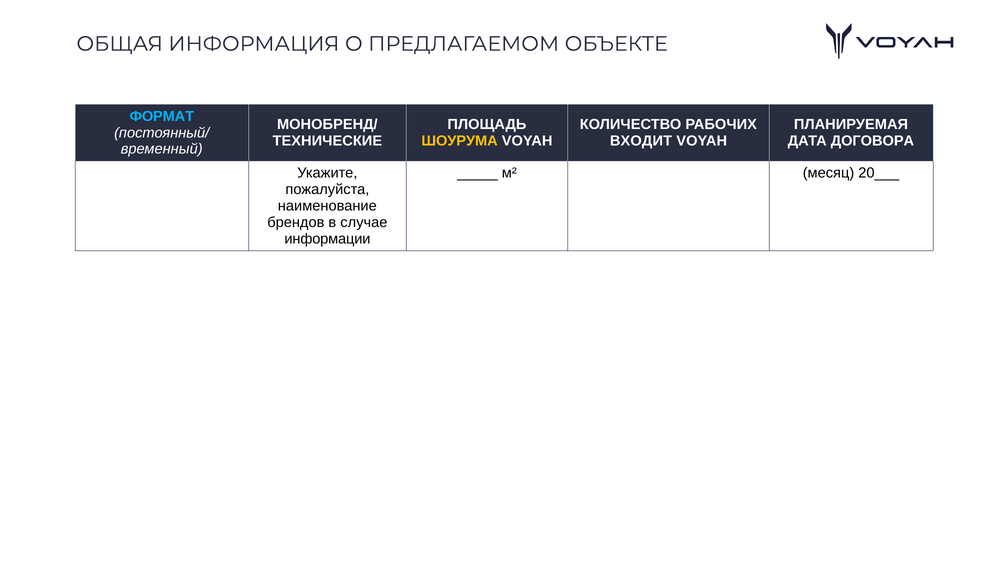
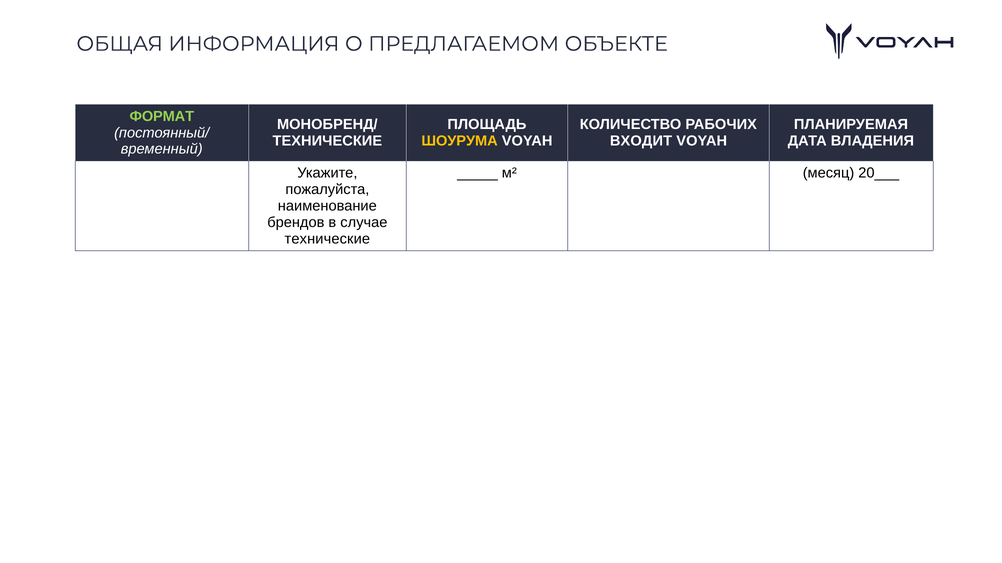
ФОРМАТ colour: light blue -> light green (162, 116)
ДОГОВОРА: ДОГОВОРА -> ВЛАДЕНИЯ (872, 141)
информации: информации -> технические (327, 239)
